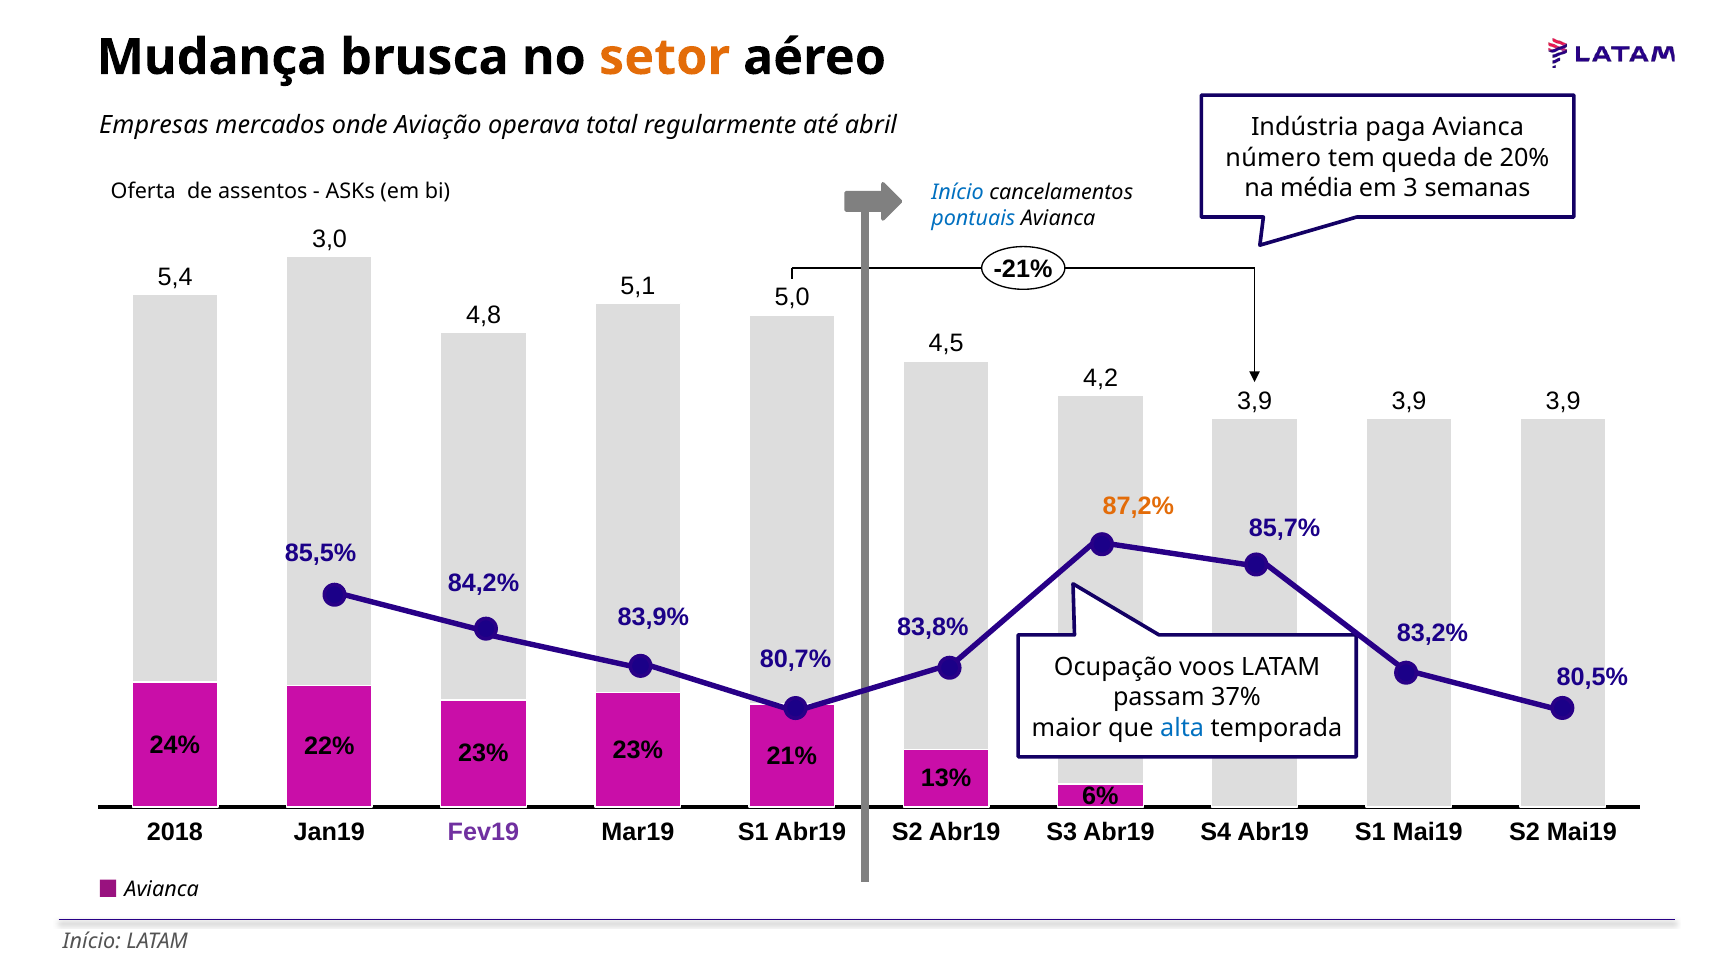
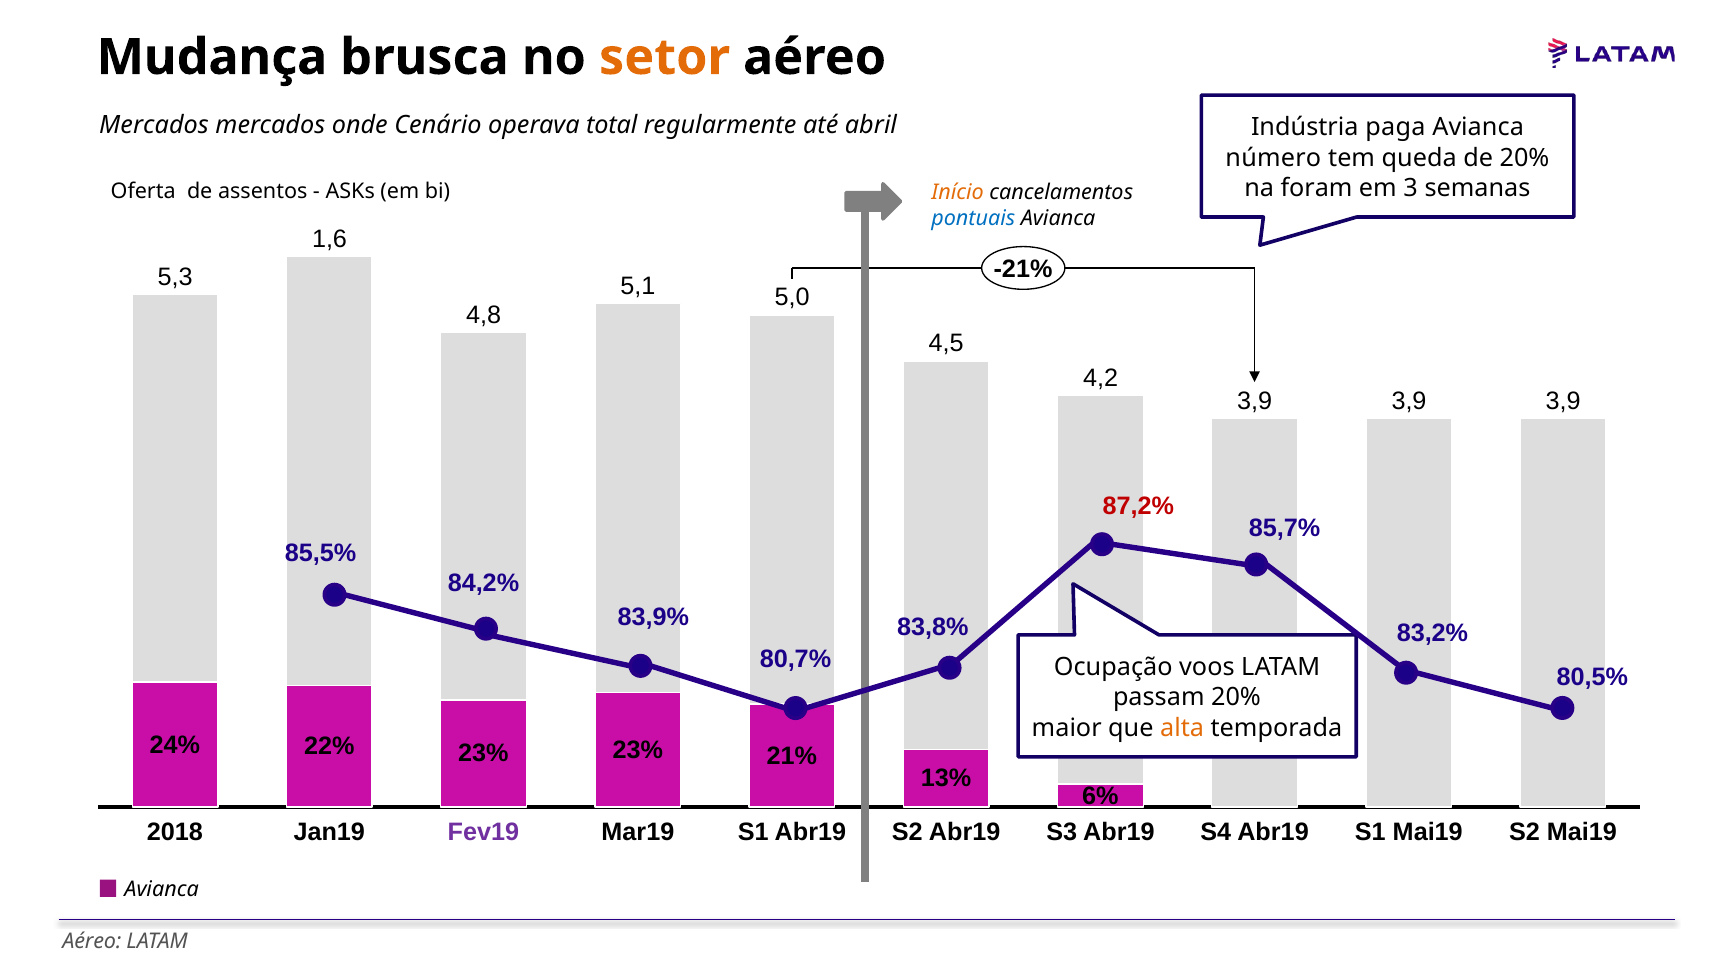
Empresas: Empresas -> Mercados (154, 125)
Aviação: Aviação -> Cenário (438, 125)
média: média -> foram (1317, 188)
Início colour: blue -> orange (958, 193)
3,0: 3,0 -> 1,6 (329, 239)
5,4: 5,4 -> 5,3 (175, 278)
87,2% colour: orange -> red (1138, 507)
passam 37%: 37% -> 20% (1236, 698)
alta colour: blue -> orange (1182, 728)
Início: Início -> Aéreo (92, 941)
